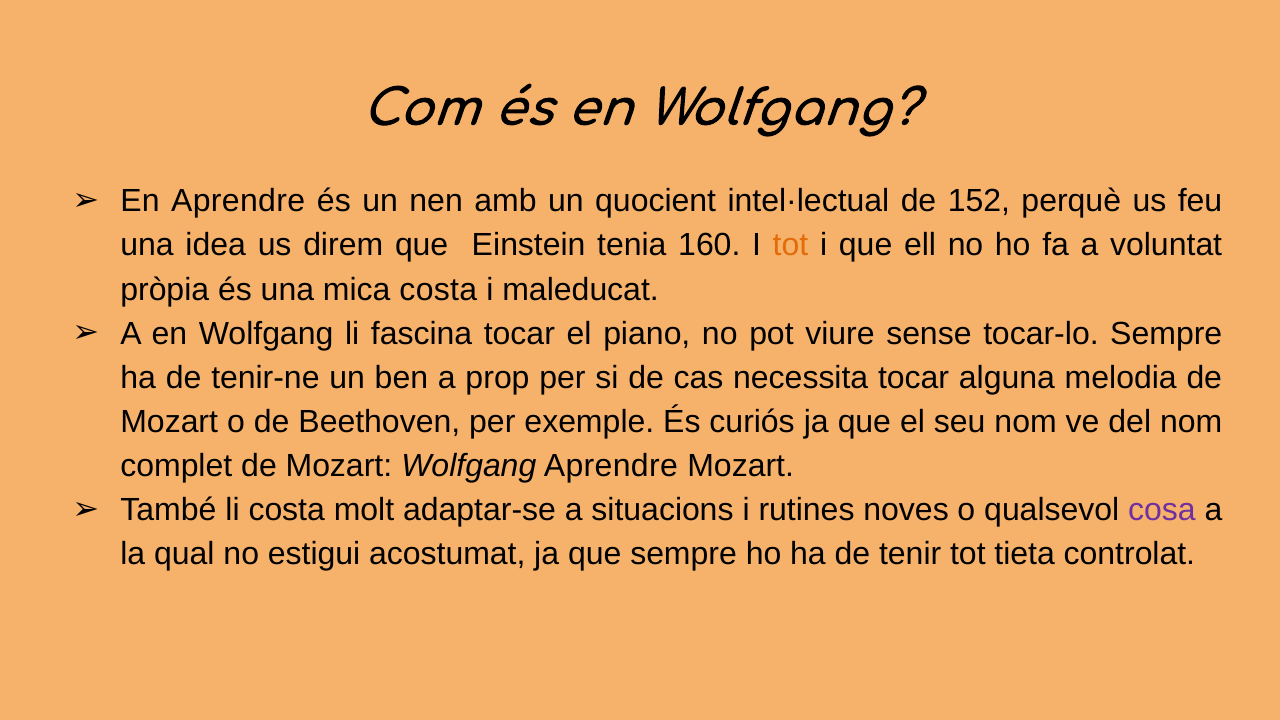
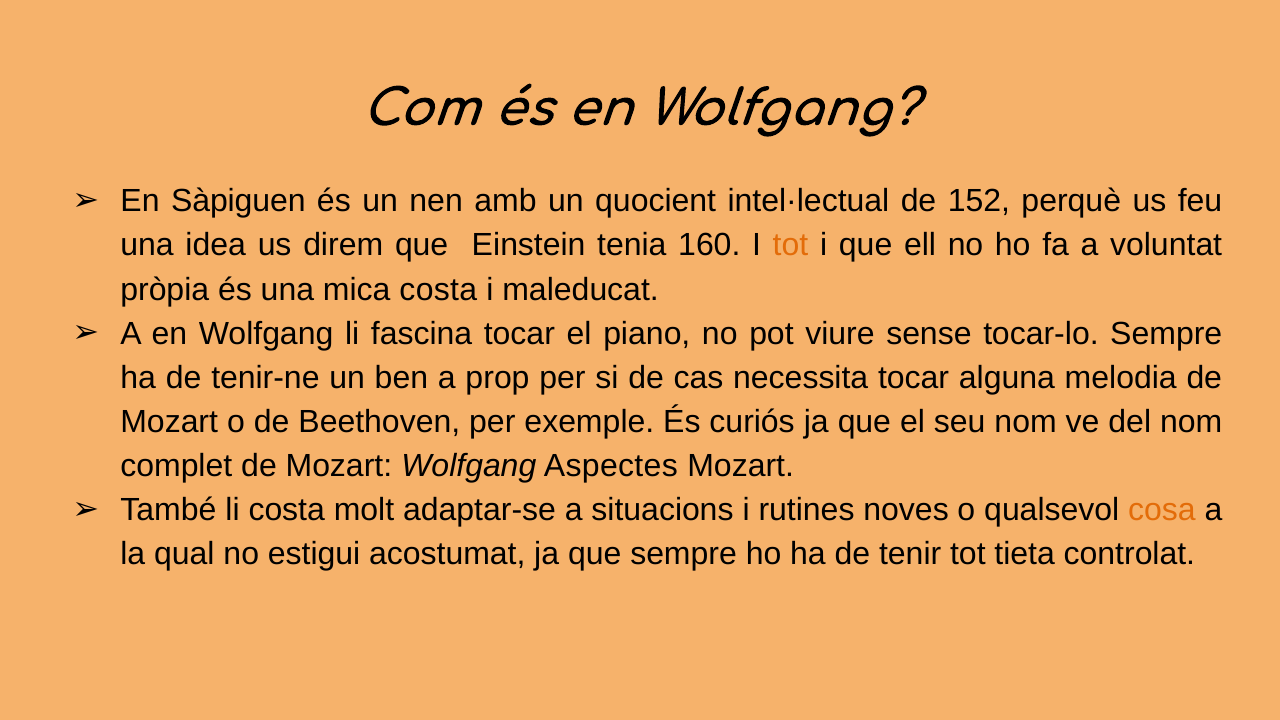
En Aprendre: Aprendre -> Sàpiguen (238, 201)
Wolfgang Aprendre: Aprendre -> Aspectes (611, 466)
cosa colour: purple -> orange (1162, 510)
